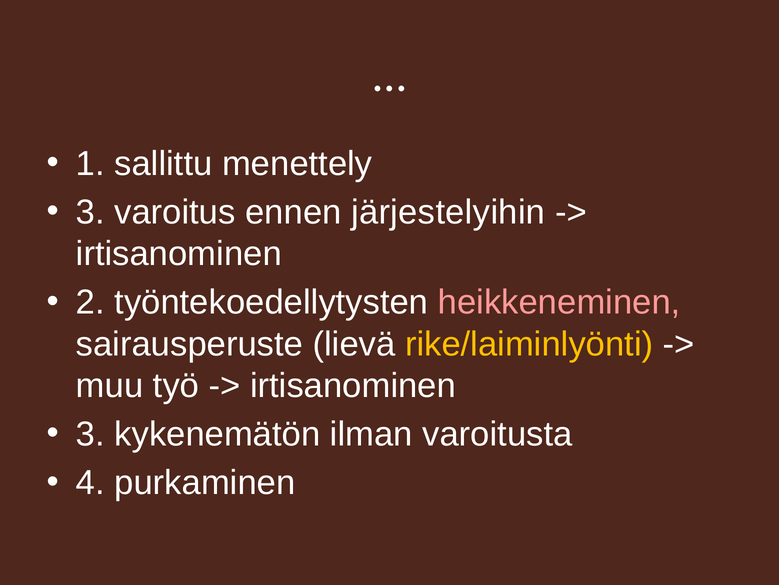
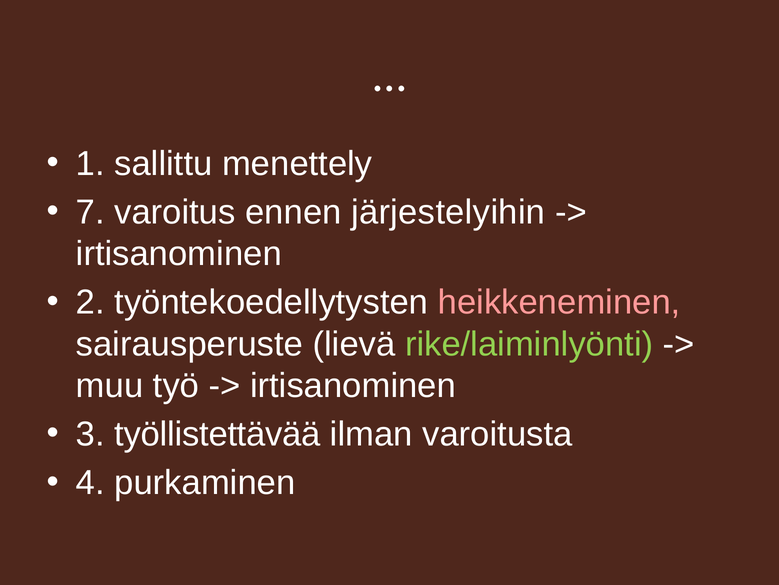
3: 3 -> 7 (90, 212)
rike/laiminlyönti colour: yellow -> light green (529, 344)
kykenemätön: kykenemätön -> työllistettävää (217, 434)
